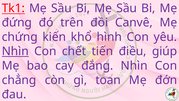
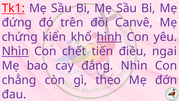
hình underline: none -> present (109, 37)
giúp: giúp -> ngai (164, 51)
toan: toan -> theo (108, 80)
